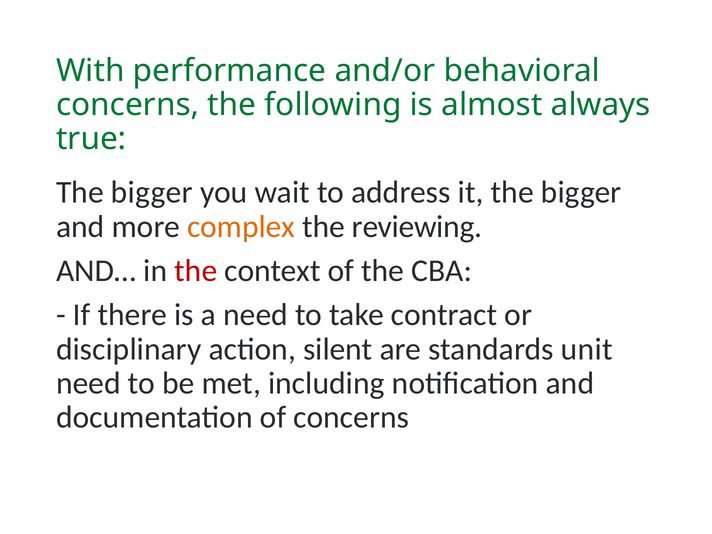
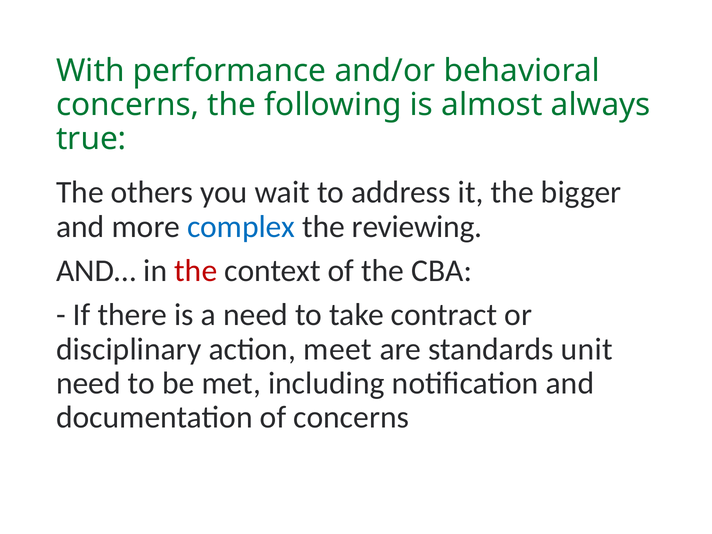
bigger: bigger -> others (152, 192)
complex colour: orange -> blue (241, 227)
silent: silent -> meet (338, 349)
